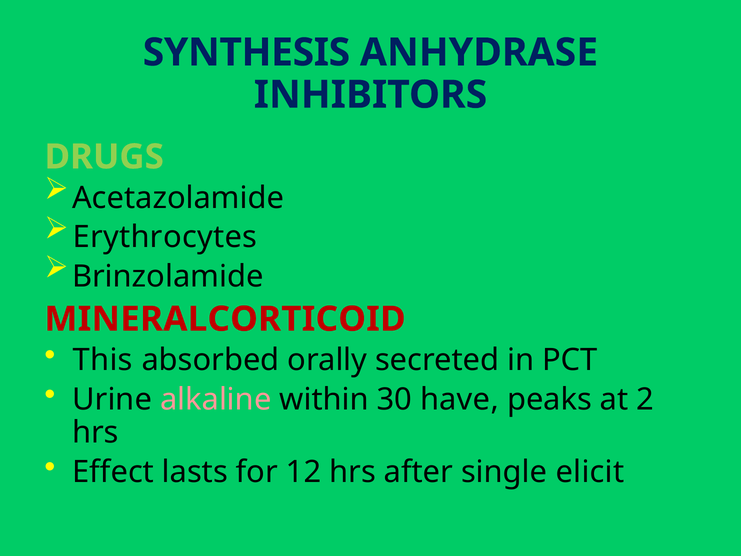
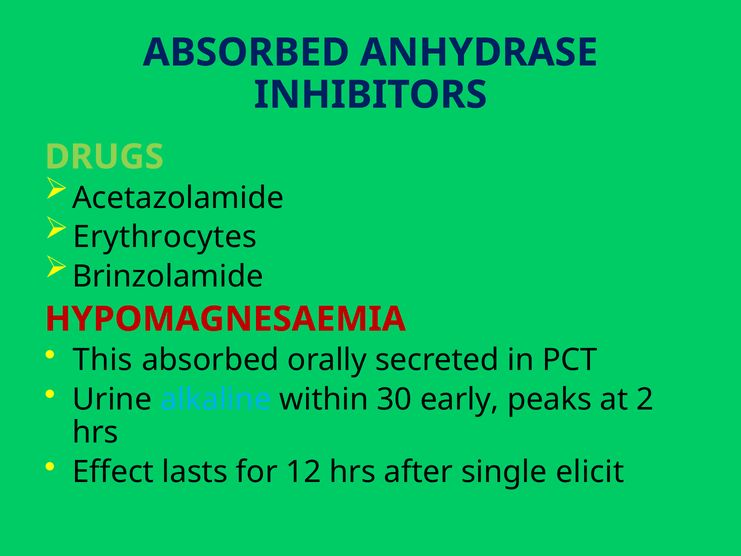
SYNTHESIS: SYNTHESIS -> ABSORBED (246, 53)
MINERALCORTICOID: MINERALCORTICOID -> HYPOMAGNESAEMIA (225, 319)
alkaline colour: pink -> light blue (216, 399)
have: have -> early (460, 399)
